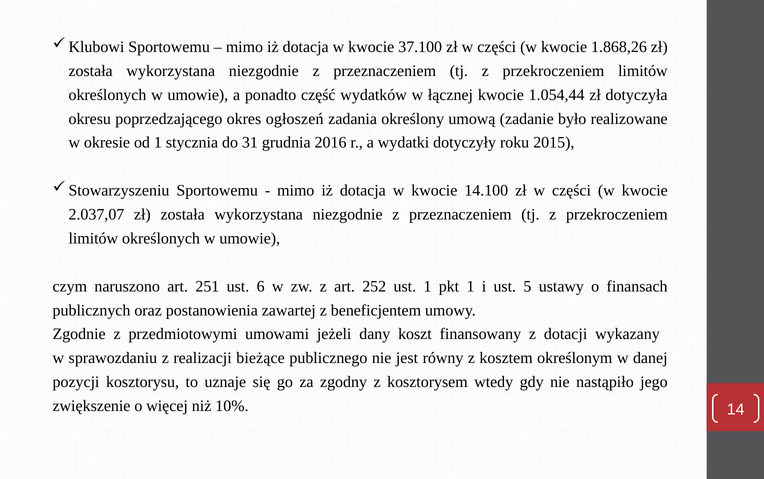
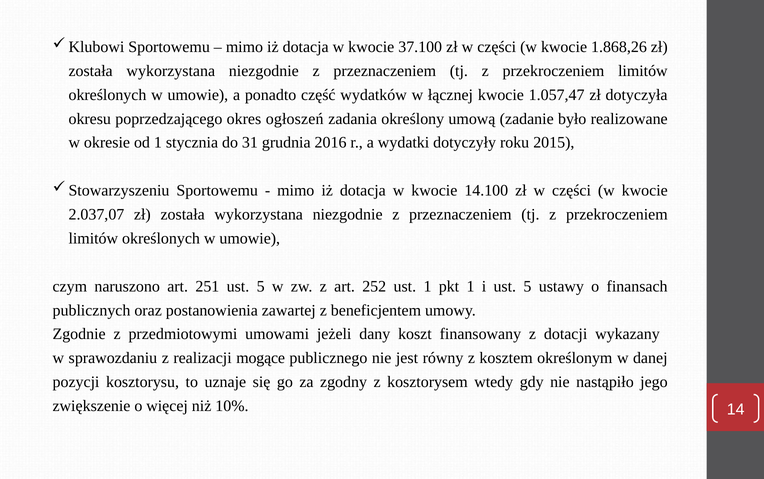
1.054,44: 1.054,44 -> 1.057,47 (557, 95)
251 ust 6: 6 -> 5 (261, 286)
bieżące: bieżące -> mogące (261, 358)
